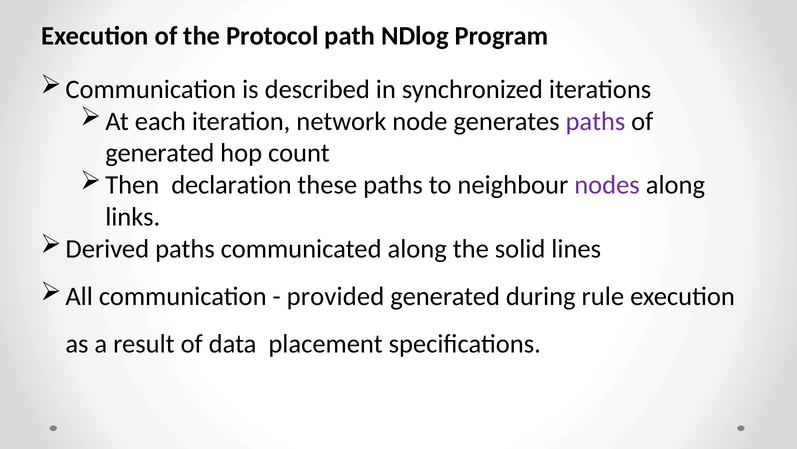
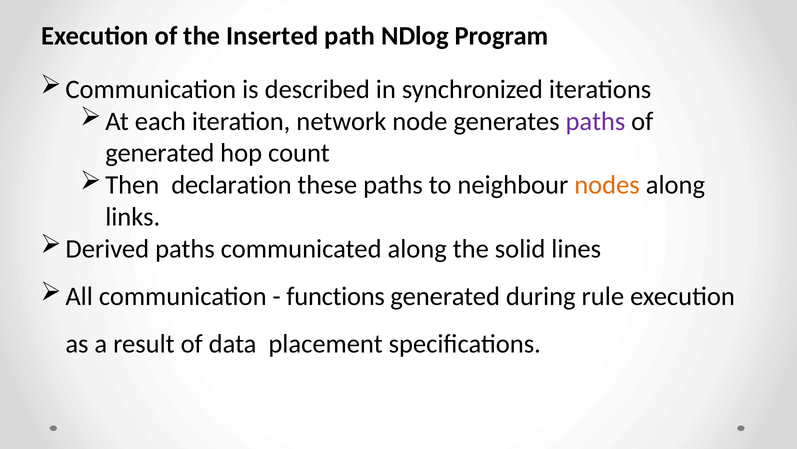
Protocol: Protocol -> Inserted (272, 36)
nodes colour: purple -> orange (607, 185)
provided: provided -> functions (336, 296)
